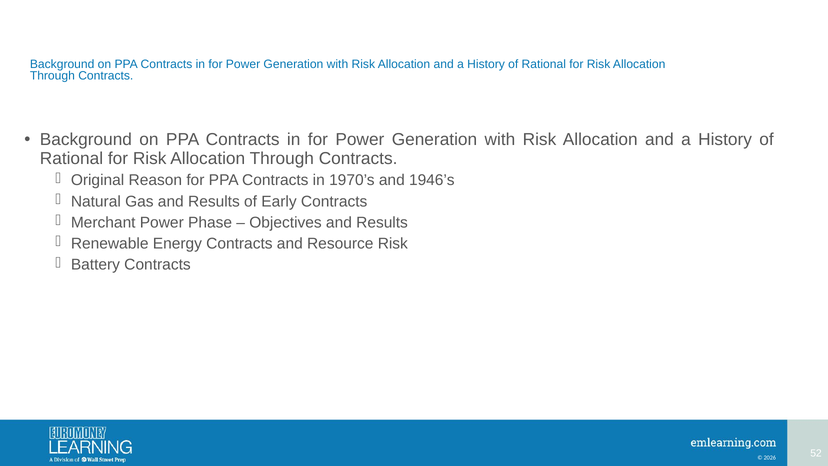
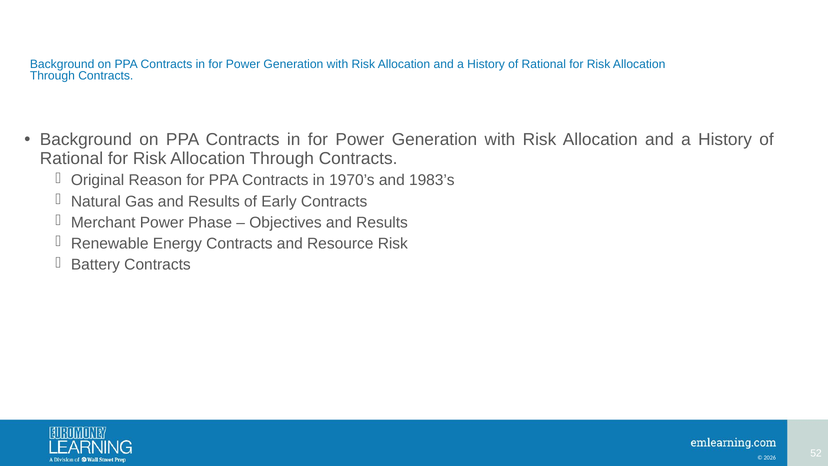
1946’s: 1946’s -> 1983’s (432, 180)
